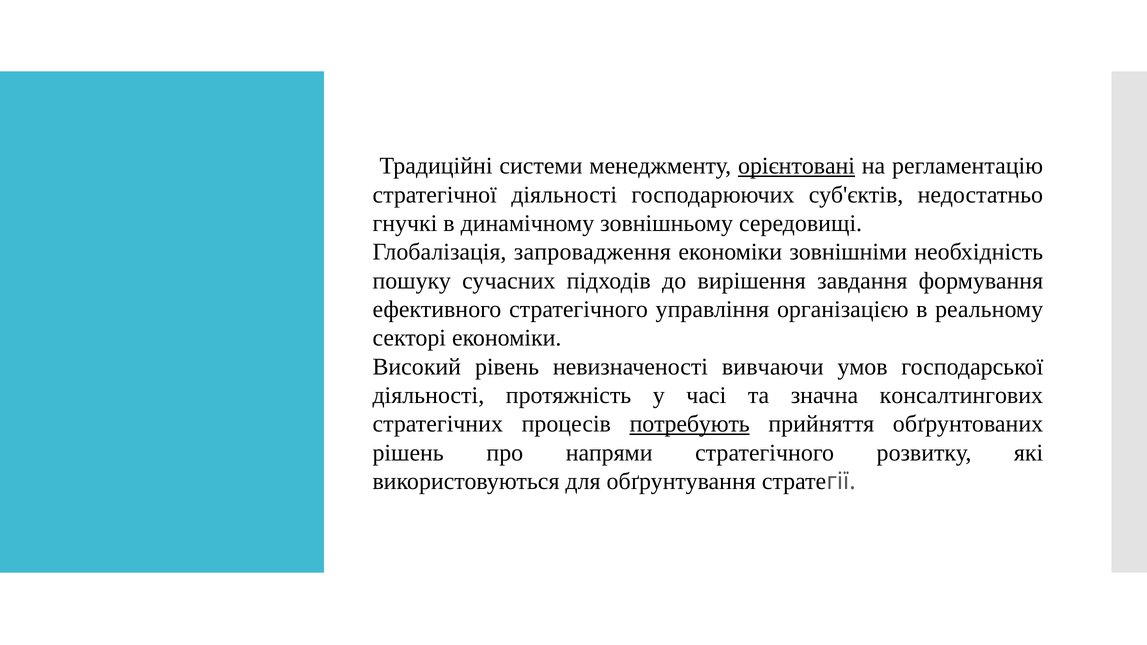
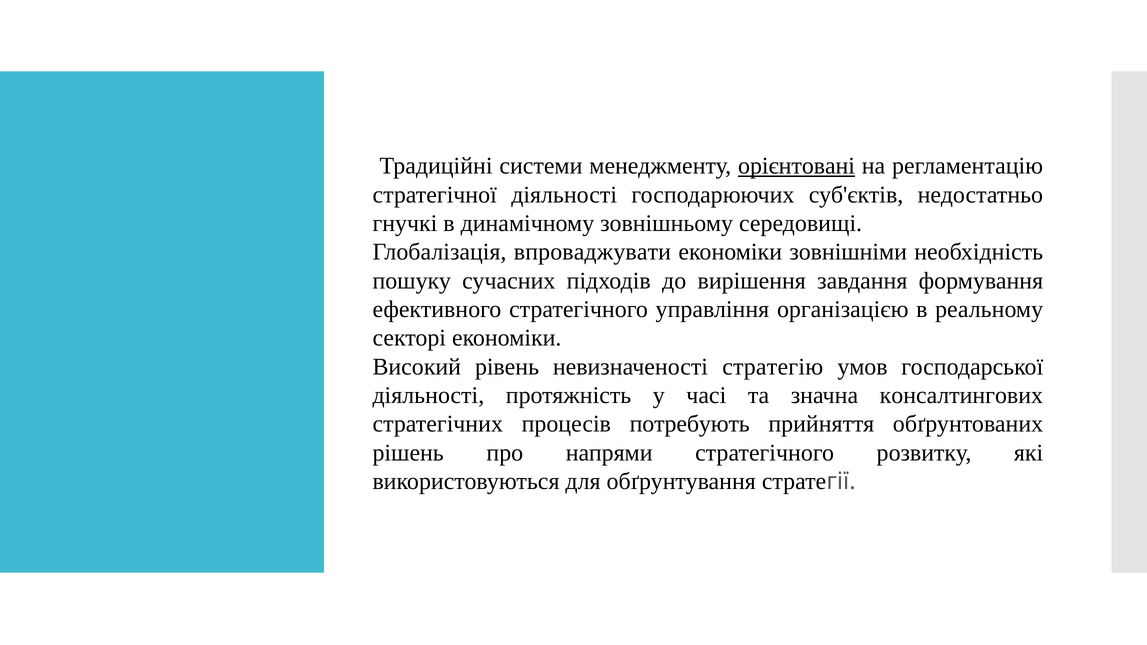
запровадження: запровадження -> впроваджувати (592, 252)
вивчаючи: вивчаючи -> стратегію (773, 367)
потребують underline: present -> none (690, 424)
